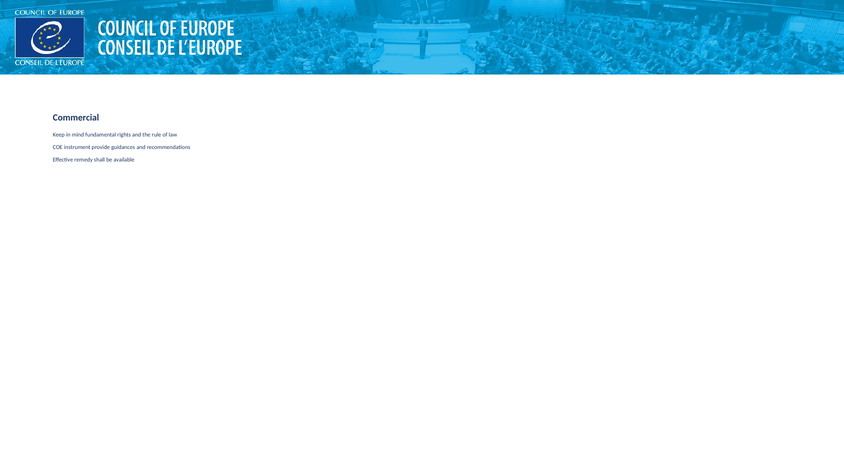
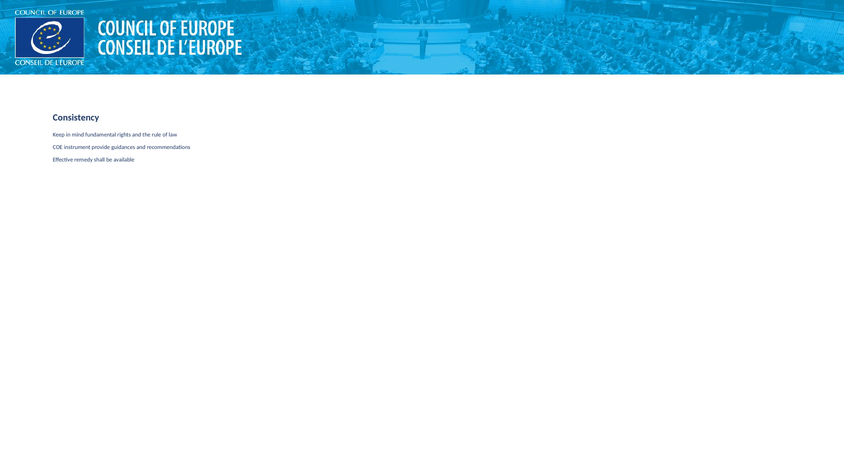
Commercial: Commercial -> Consistency (76, 117)
